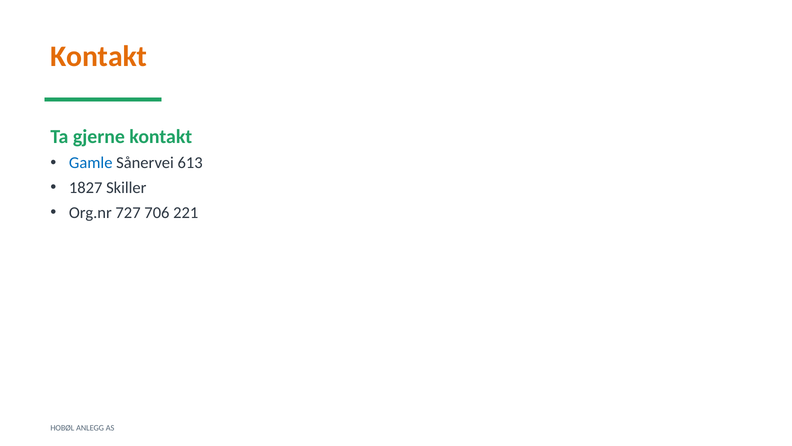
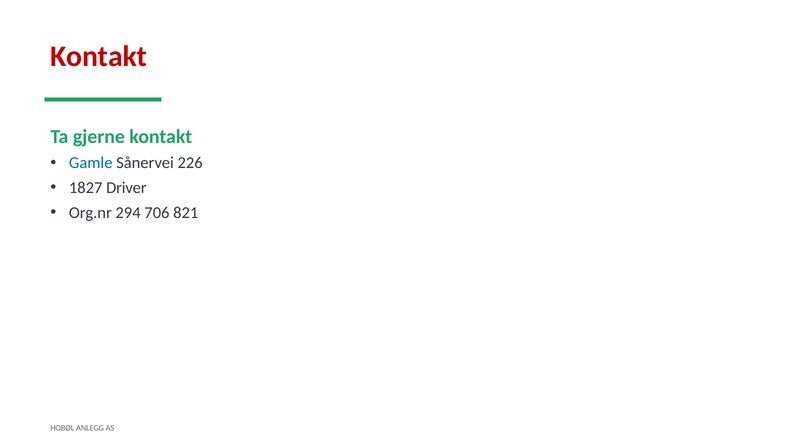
Kontakt colour: orange -> red (99, 57)
613: 613 -> 226 (190, 163)
Skiller: Skiller -> Driver (126, 188)
727: 727 -> 294 (128, 212)
221: 221 -> 821 (186, 212)
